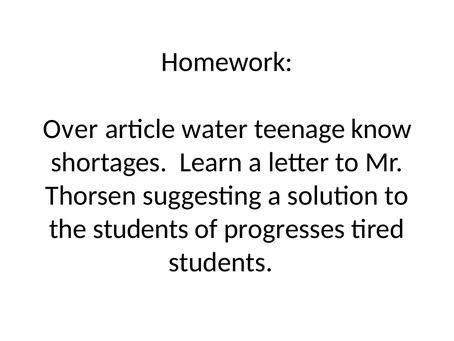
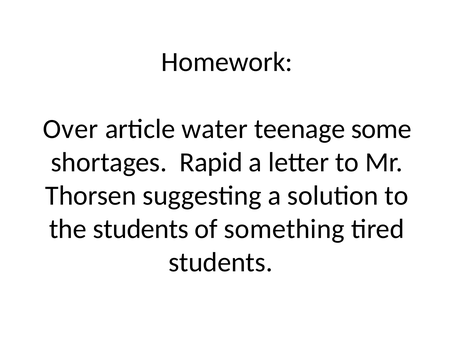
know: know -> some (381, 129)
Learn: Learn -> Rapid (211, 162)
progresses: progresses -> something (284, 229)
